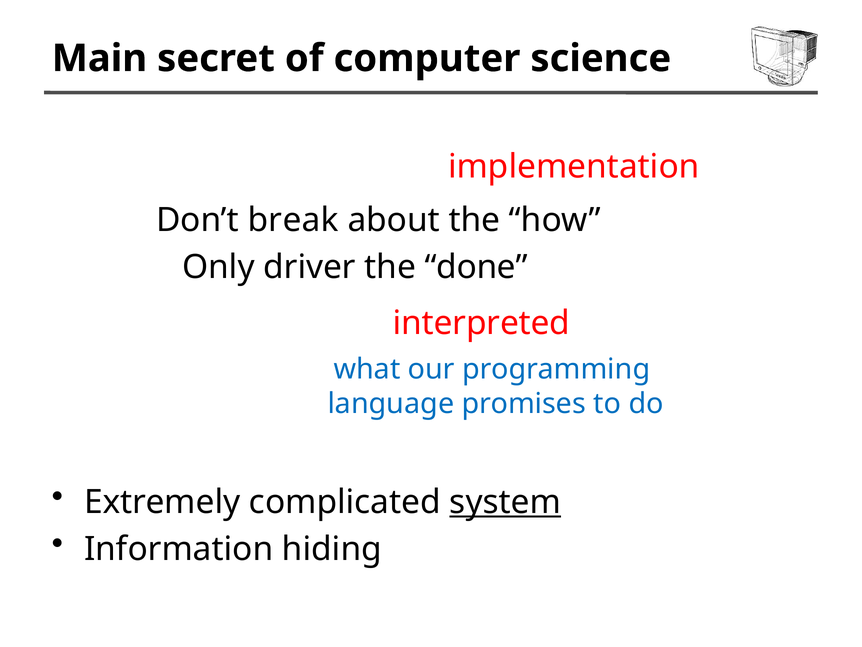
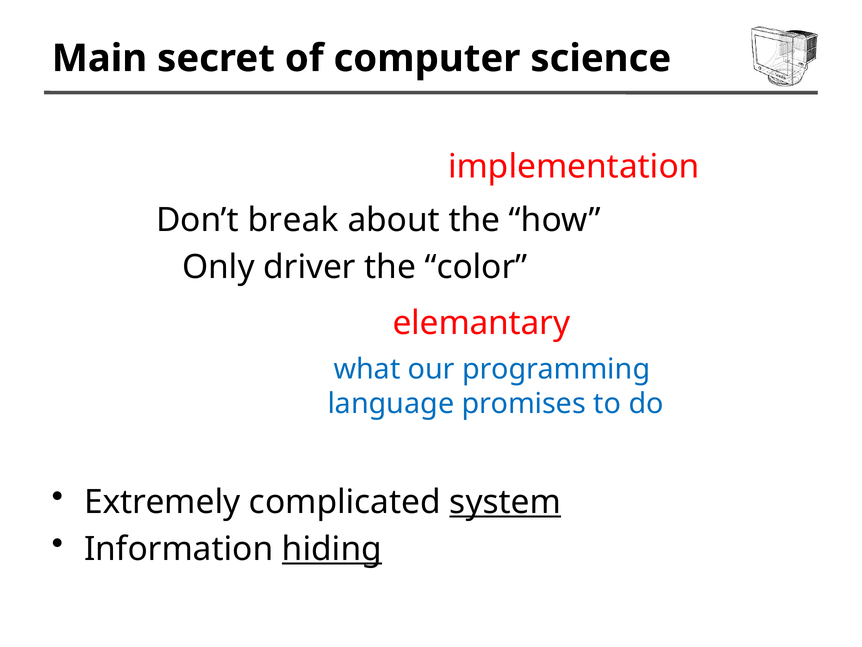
done: done -> color (476, 267)
interpreted: interpreted -> elemantary (481, 323)
hiding underline: none -> present (332, 549)
